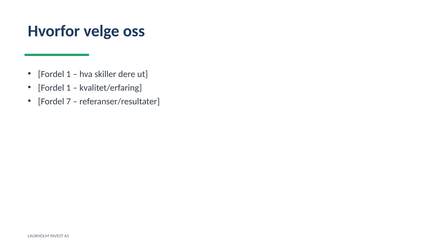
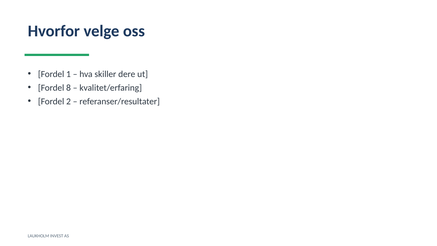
1: 1 -> 8 (69, 88)
7: 7 -> 2 (69, 101)
